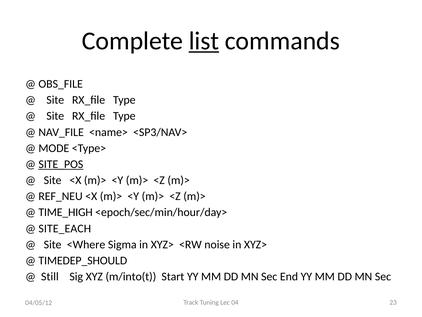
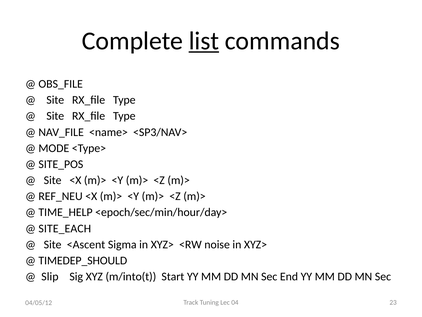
SITE_POS underline: present -> none (61, 164)
TIME_HIGH: TIME_HIGH -> TIME_HELP (66, 212)
<Where: <Where -> <Ascent (86, 244)
Still: Still -> Slip (50, 276)
